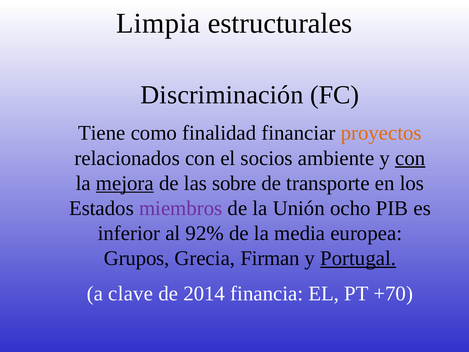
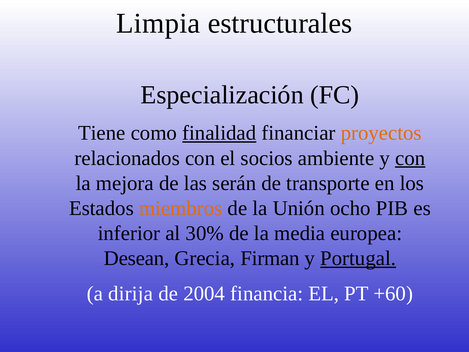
Discriminación: Discriminación -> Especialización (222, 95)
finalidad underline: none -> present (219, 133)
mejora underline: present -> none (125, 183)
sobre: sobre -> serán (234, 183)
miembros colour: purple -> orange (181, 208)
92%: 92% -> 30% (205, 233)
Grupos: Grupos -> Desean (137, 258)
clave: clave -> dirija (131, 294)
2014: 2014 -> 2004 (204, 294)
+70: +70 -> +60 (393, 294)
